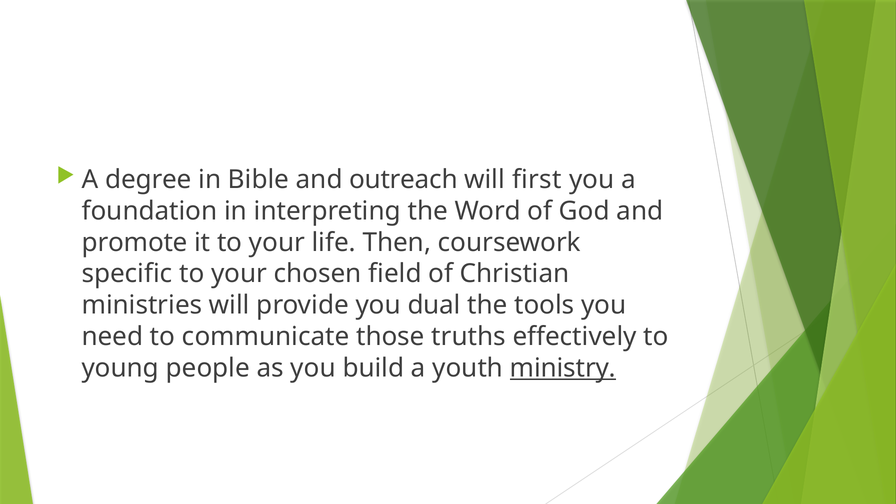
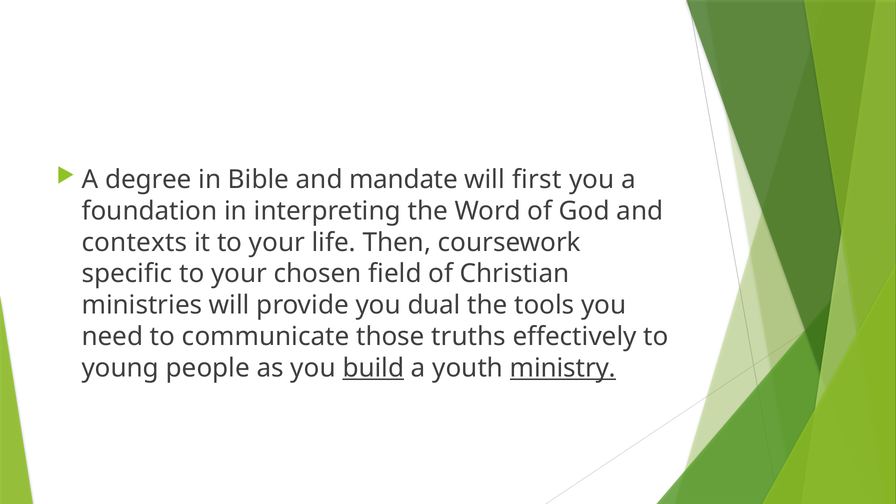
outreach: outreach -> mandate (404, 180)
promote: promote -> contexts (134, 242)
build underline: none -> present (373, 368)
